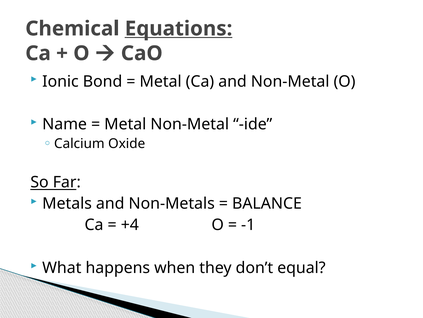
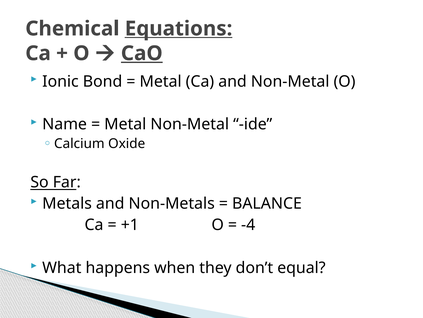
CaO underline: none -> present (142, 53)
+4: +4 -> +1 (130, 225)
-1: -1 -> -4 (248, 225)
